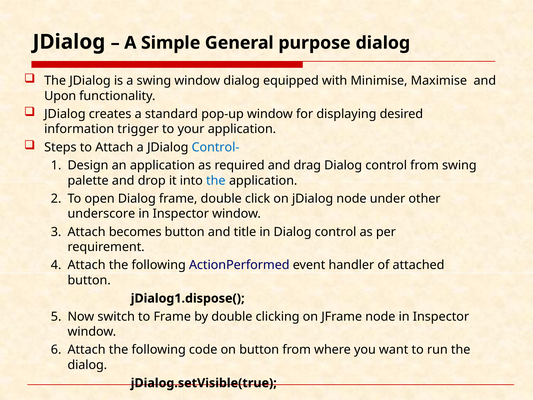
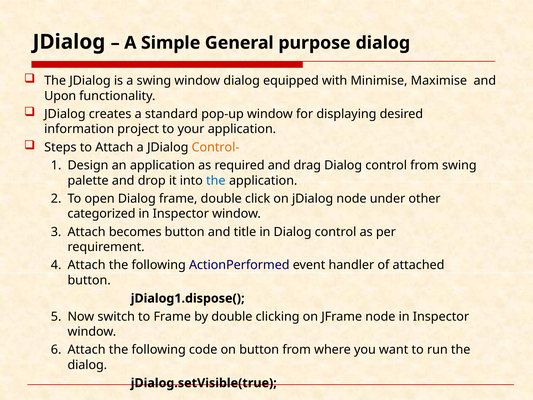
trigger: trigger -> project (138, 129)
Control- colour: blue -> orange (216, 147)
underscore: underscore -> categorized (101, 214)
